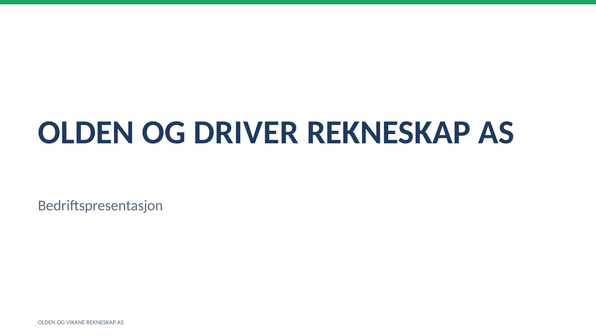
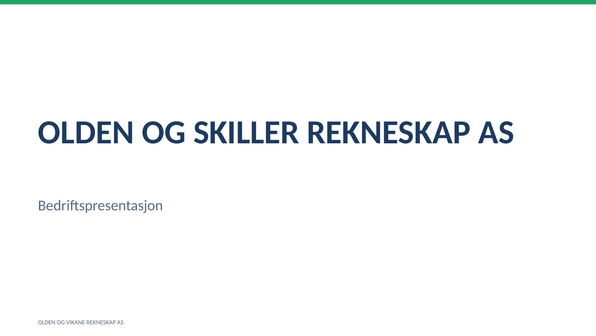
DRIVER: DRIVER -> SKILLER (246, 132)
